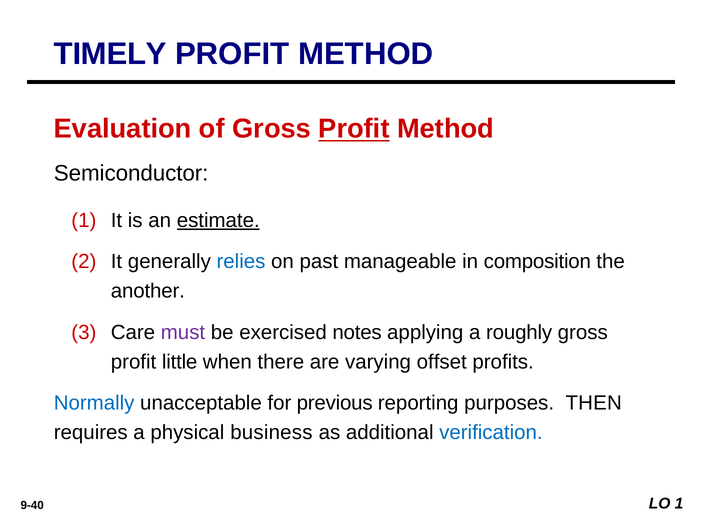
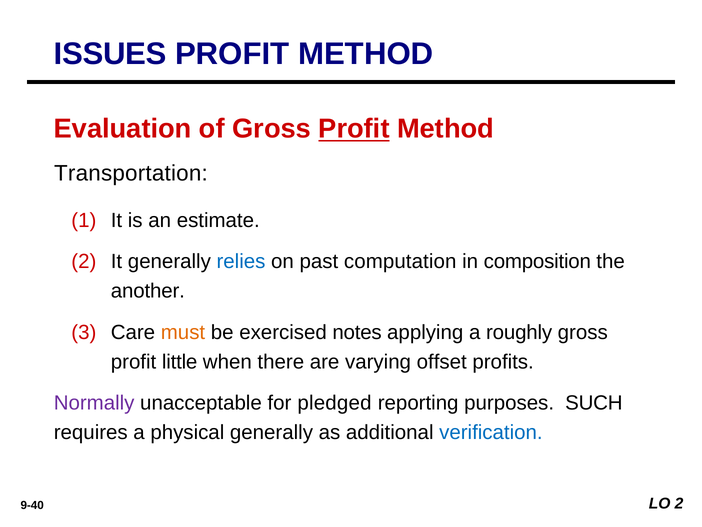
TIMELY: TIMELY -> ISSUES (110, 54)
Semiconductor: Semiconductor -> Transportation (131, 173)
estimate underline: present -> none (218, 220)
manageable: manageable -> computation (400, 261)
must colour: purple -> orange (183, 332)
Normally colour: blue -> purple (94, 403)
previous: previous -> pledged (334, 403)
THEN: THEN -> SUCH (594, 403)
physical business: business -> generally (271, 432)
LO 1: 1 -> 2 (679, 503)
